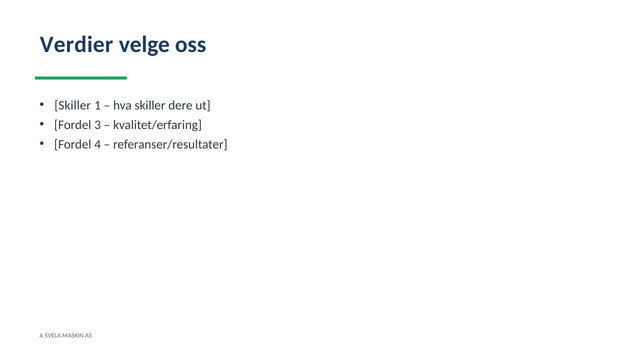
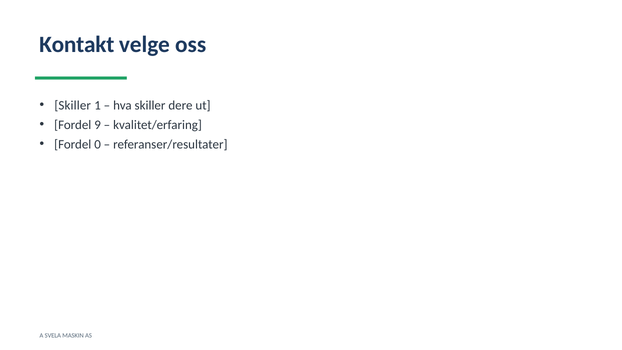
Verdier: Verdier -> Kontakt (77, 44)
3: 3 -> 9 (98, 125)
4: 4 -> 0 (98, 144)
